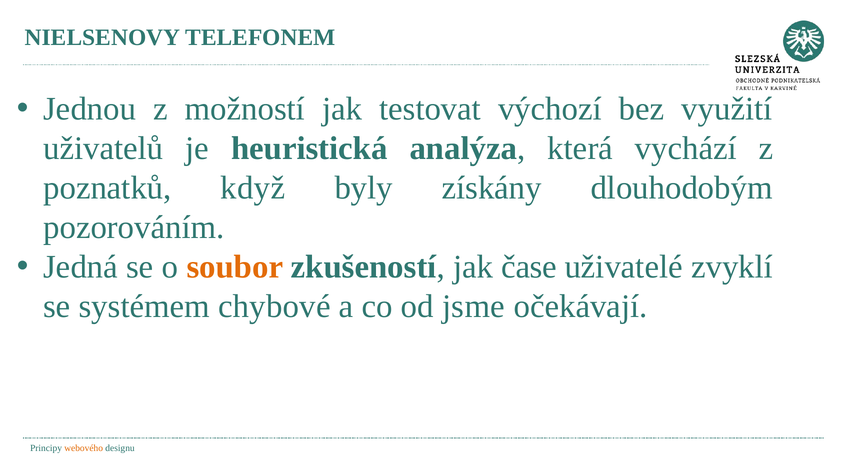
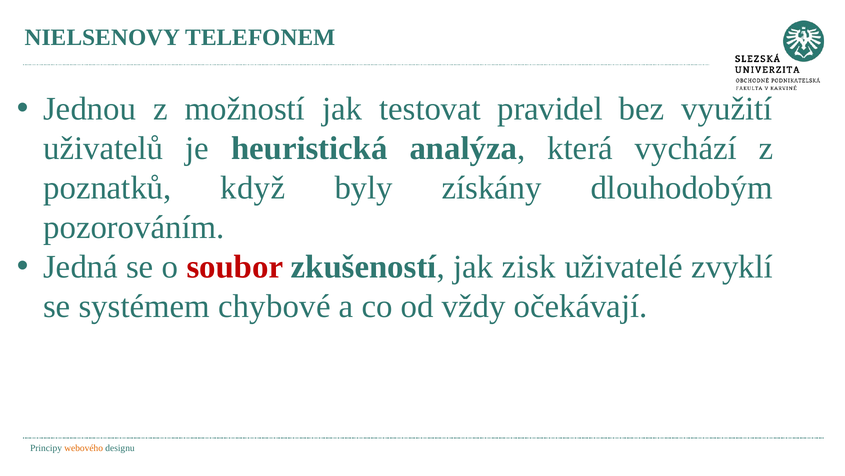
výchozí: výchozí -> pravidel (550, 109)
soubor colour: orange -> red (235, 267)
čase: čase -> zisk (529, 267)
jsme: jsme -> vždy (474, 306)
